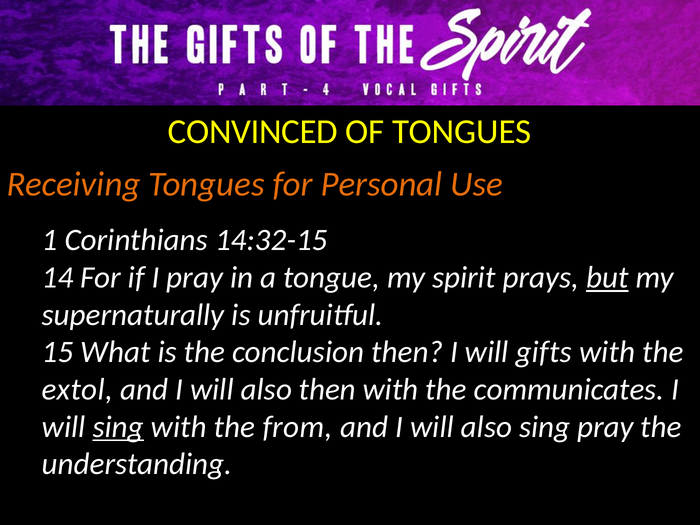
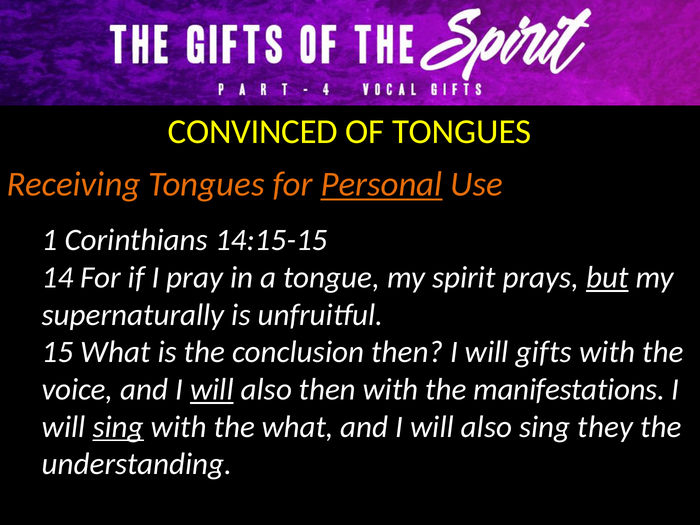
Personal underline: none -> present (382, 184)
14:32-15: 14:32-15 -> 14:15-15 (271, 240)
extol: extol -> voice (78, 390)
will underline: none -> present (212, 390)
communicates: communicates -> manifestations (569, 390)
the from: from -> what (298, 427)
sing pray: pray -> they (605, 427)
